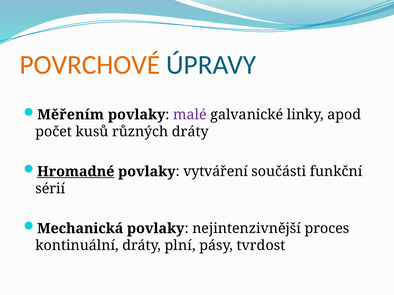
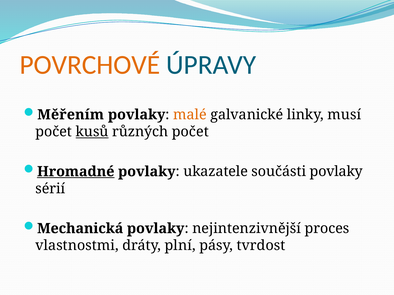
malé colour: purple -> orange (190, 115)
apod: apod -> musí (344, 115)
kusů underline: none -> present (92, 132)
různých dráty: dráty -> počet (190, 132)
vytváření: vytváření -> ukazatele (216, 172)
součásti funkční: funkční -> povlaky (336, 172)
kontinuální: kontinuální -> vlastnostmi (77, 246)
